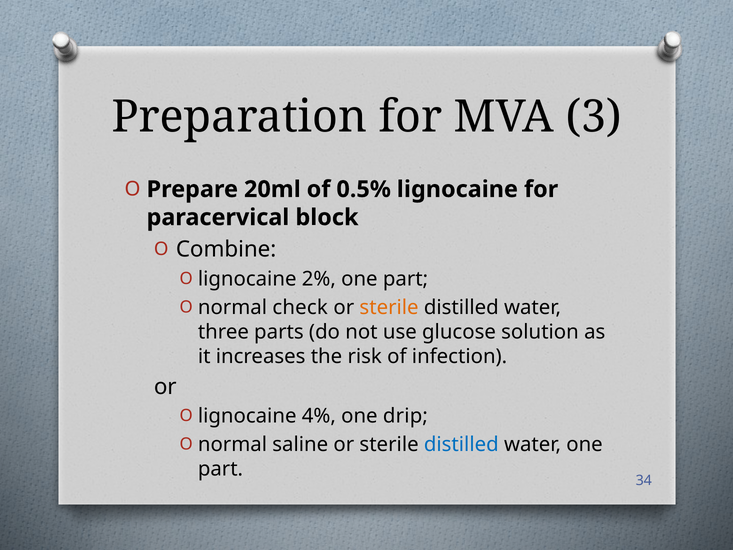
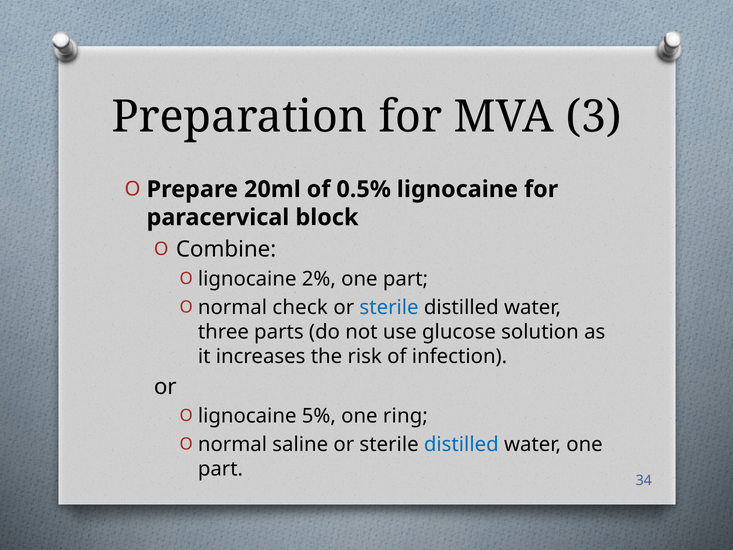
sterile colour: orange -> blue (389, 307)
4%: 4% -> 5% (319, 416)
drip: drip -> ring (405, 416)
